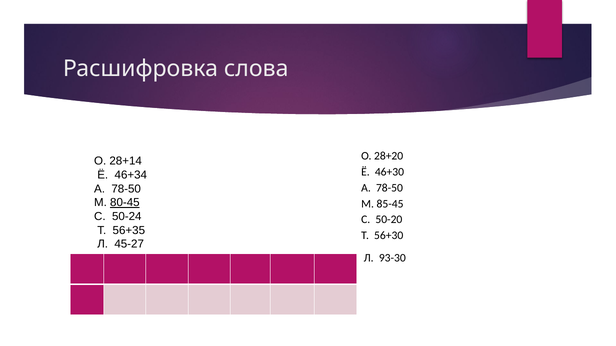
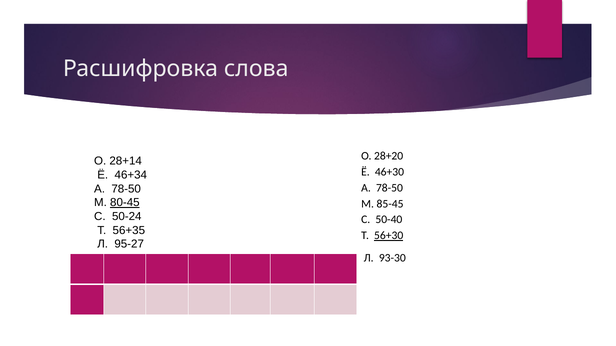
50-20: 50-20 -> 50-40 (389, 220)
56+30 underline: none -> present (389, 236)
45-27: 45-27 -> 95-27 (129, 244)
